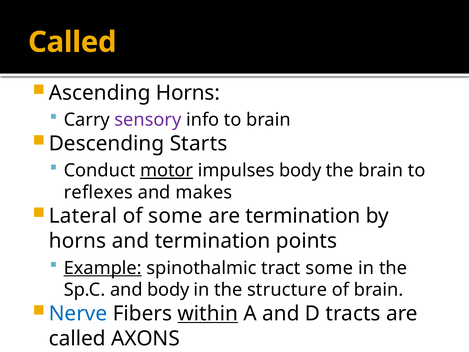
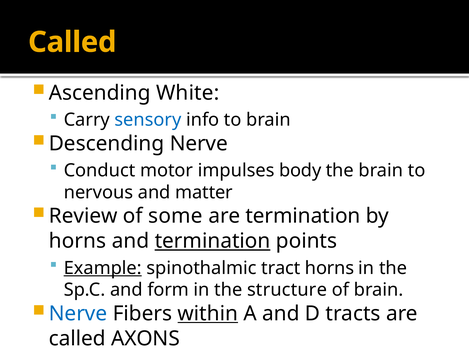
Ascending Horns: Horns -> White (188, 93)
sensory colour: purple -> blue (148, 120)
Descending Starts: Starts -> Nerve (199, 143)
motor underline: present -> none (167, 170)
reflexes: reflexes -> nervous (98, 192)
makes: makes -> matter (204, 192)
Lateral: Lateral -> Review (83, 216)
termination underline: none -> present (213, 241)
tract some: some -> horns (330, 268)
and body: body -> form (168, 290)
